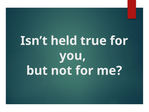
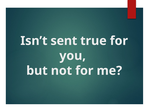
held: held -> sent (64, 41)
